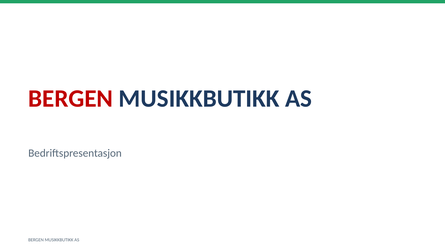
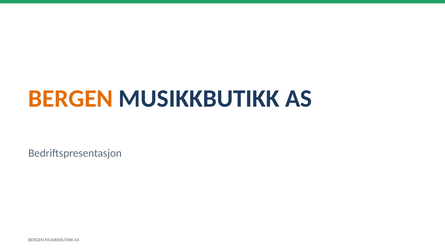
BERGEN colour: red -> orange (71, 99)
